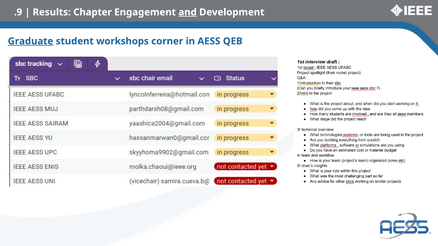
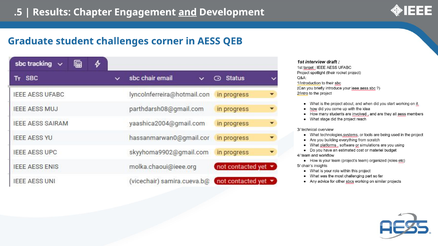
.9: .9 -> .5 (18, 12)
Graduate underline: present -> none (31, 41)
workshops: workshops -> challenges (122, 41)
